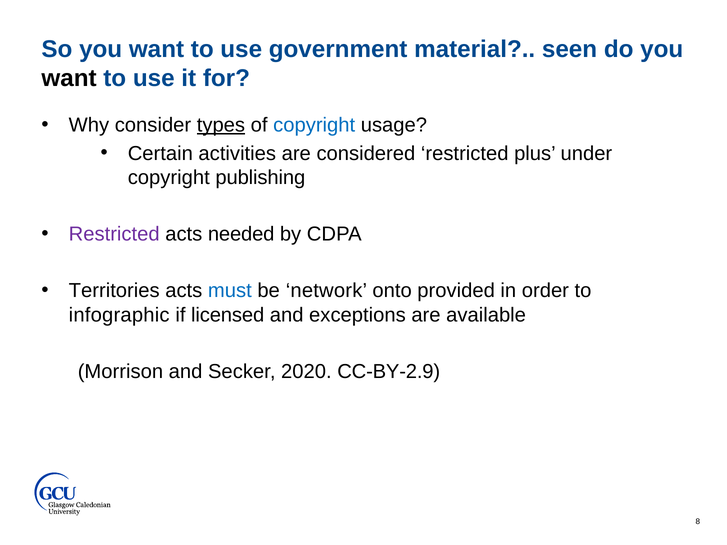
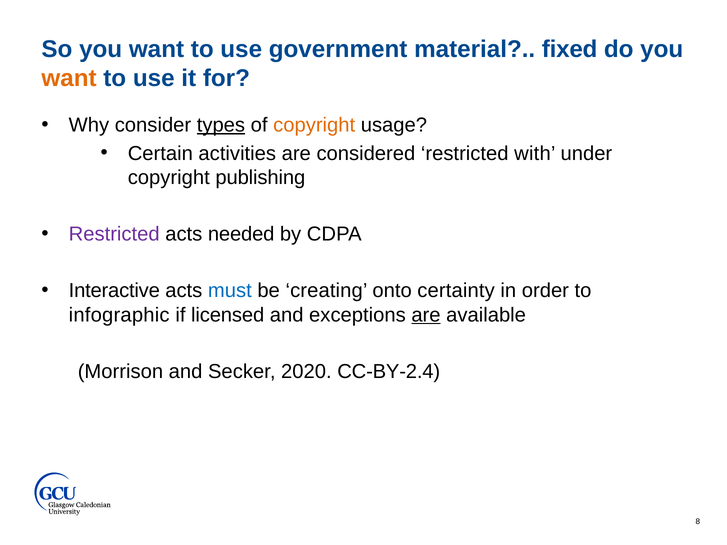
seen: seen -> fixed (570, 49)
want colour: black -> orange (69, 78)
copyright colour: blue -> orange (314, 125)
plus: plus -> with (535, 153)
Territories: Territories -> Interactive (114, 291)
network: network -> creating (326, 291)
provided: provided -> certainty (456, 291)
are underline: none -> present (426, 315)
CC-BY-2.9: CC-BY-2.9 -> CC-BY-2.4 (389, 372)
